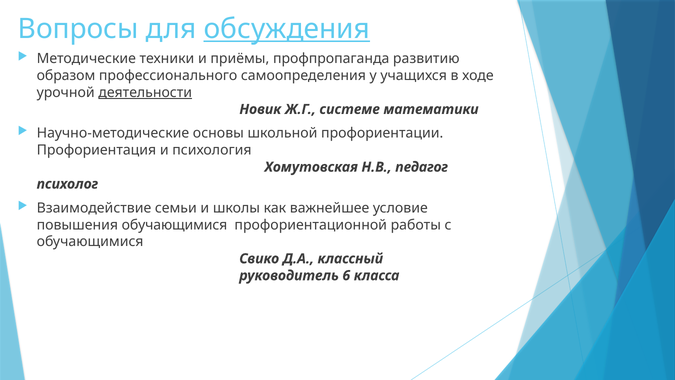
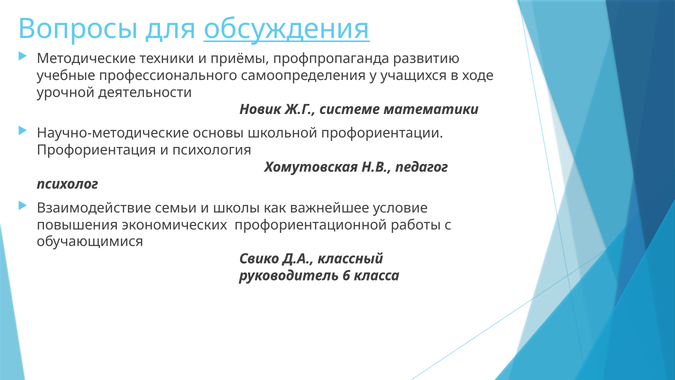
образом: образом -> учебные (66, 75)
деятельности underline: present -> none (145, 92)
повышения обучающимися: обучающимися -> экономических (174, 225)
